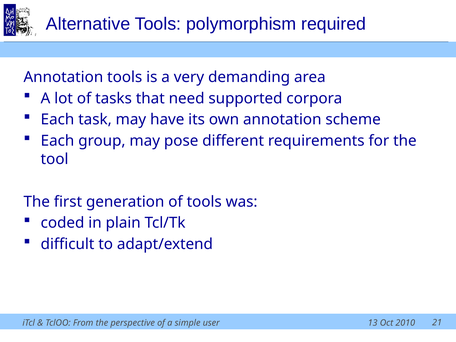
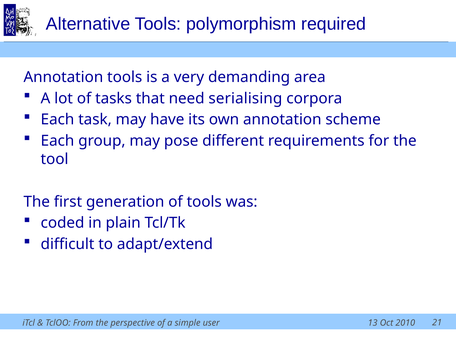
supported: supported -> serialising (245, 98)
